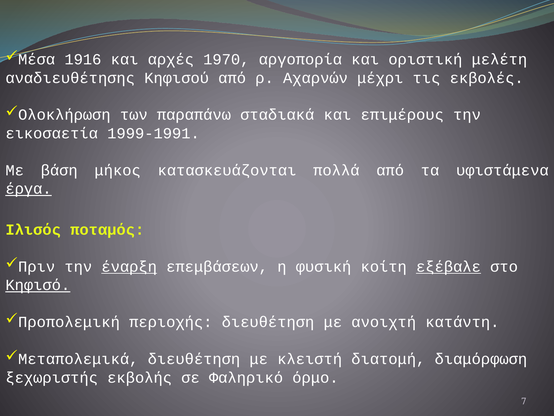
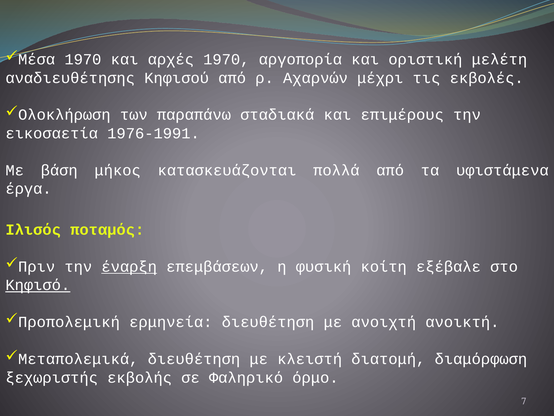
Μέσα 1916: 1916 -> 1970 (83, 59)
1999-1991: 1999-1991 -> 1976-1991 (154, 133)
έργα underline: present -> none (29, 189)
εξέβαλε underline: present -> none (448, 266)
περιοχής: περιοχής -> ερμηνεία (171, 322)
κατάντη: κατάντη -> ανοικτή (462, 322)
